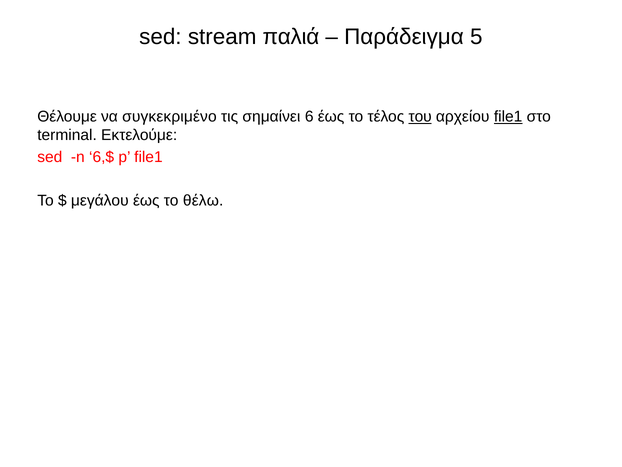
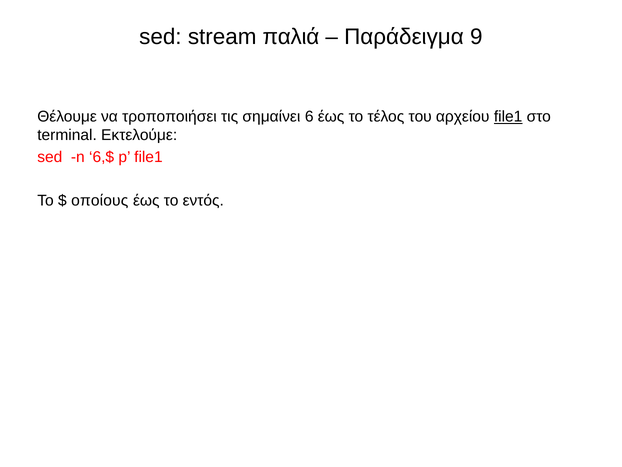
5: 5 -> 9 (476, 37)
συγκεκριμένο: συγκεκριμένο -> τροποποιήσει (169, 116)
του underline: present -> none (420, 116)
μεγάλου: μεγάλου -> οποίους (100, 200)
θέλω: θέλω -> εντός (203, 200)
